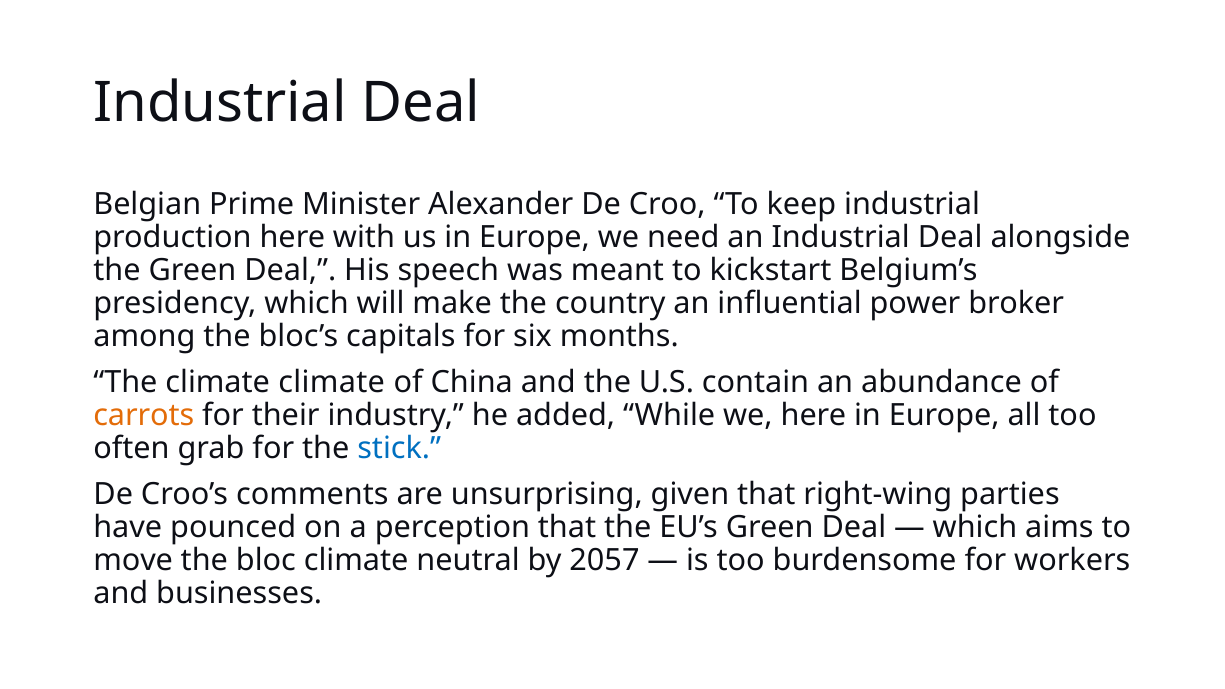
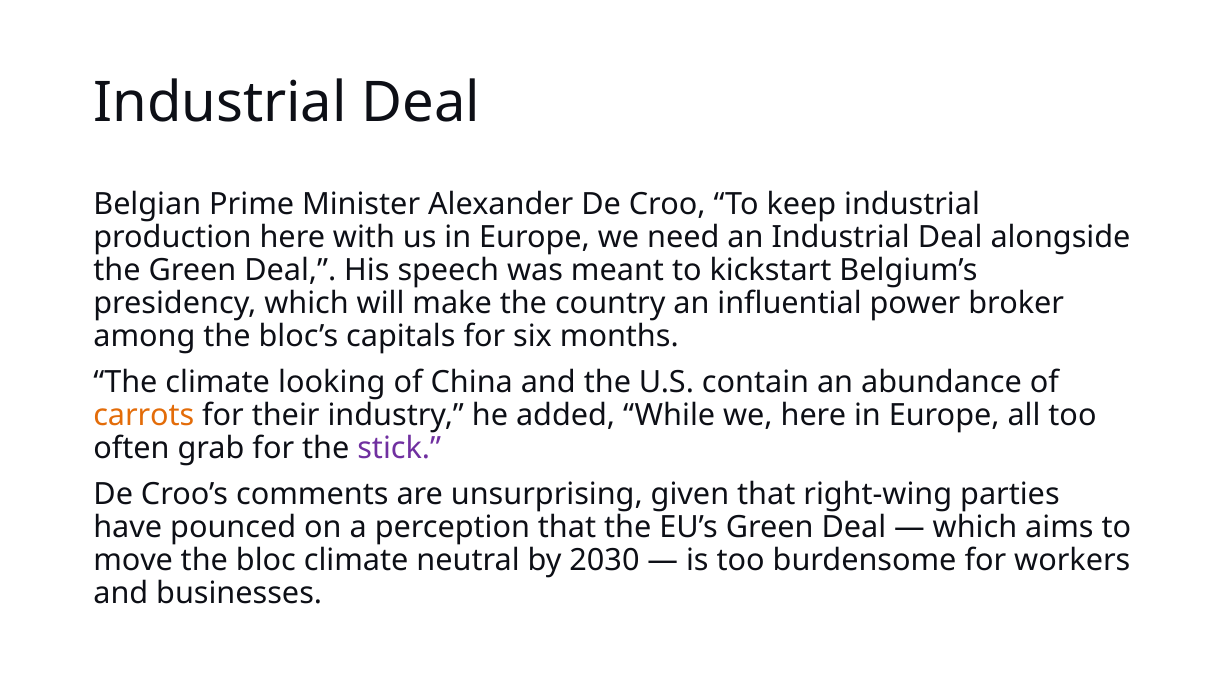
climate climate: climate -> looking (332, 382)
stick colour: blue -> purple (399, 449)
2057: 2057 -> 2030 (604, 561)
